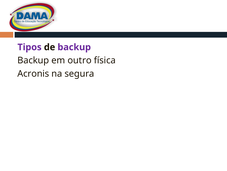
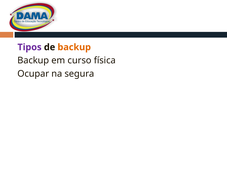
backup colour: purple -> orange (74, 47)
outro: outro -> curso (80, 60)
Acronis: Acronis -> Ocupar (33, 73)
